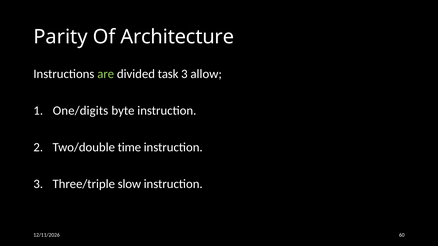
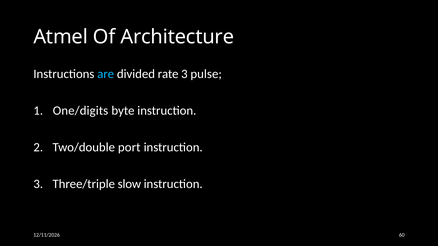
Parity: Parity -> Atmel (61, 37)
are colour: light green -> light blue (106, 74)
task: task -> rate (168, 74)
allow: allow -> pulse (206, 74)
time: time -> port (129, 148)
